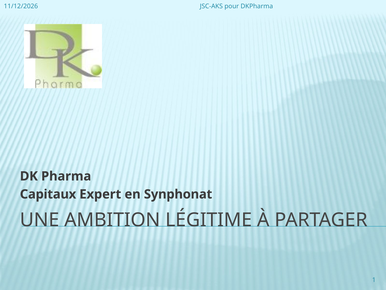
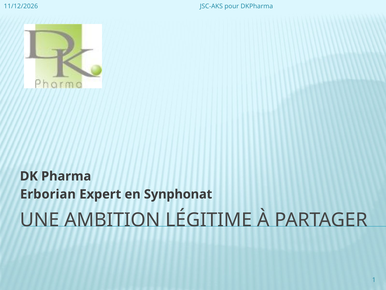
Capitaux: Capitaux -> Erborian (48, 194)
